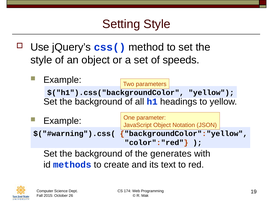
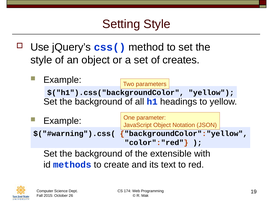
speeds: speeds -> creates (181, 60)
generates: generates -> extensible (171, 154)
